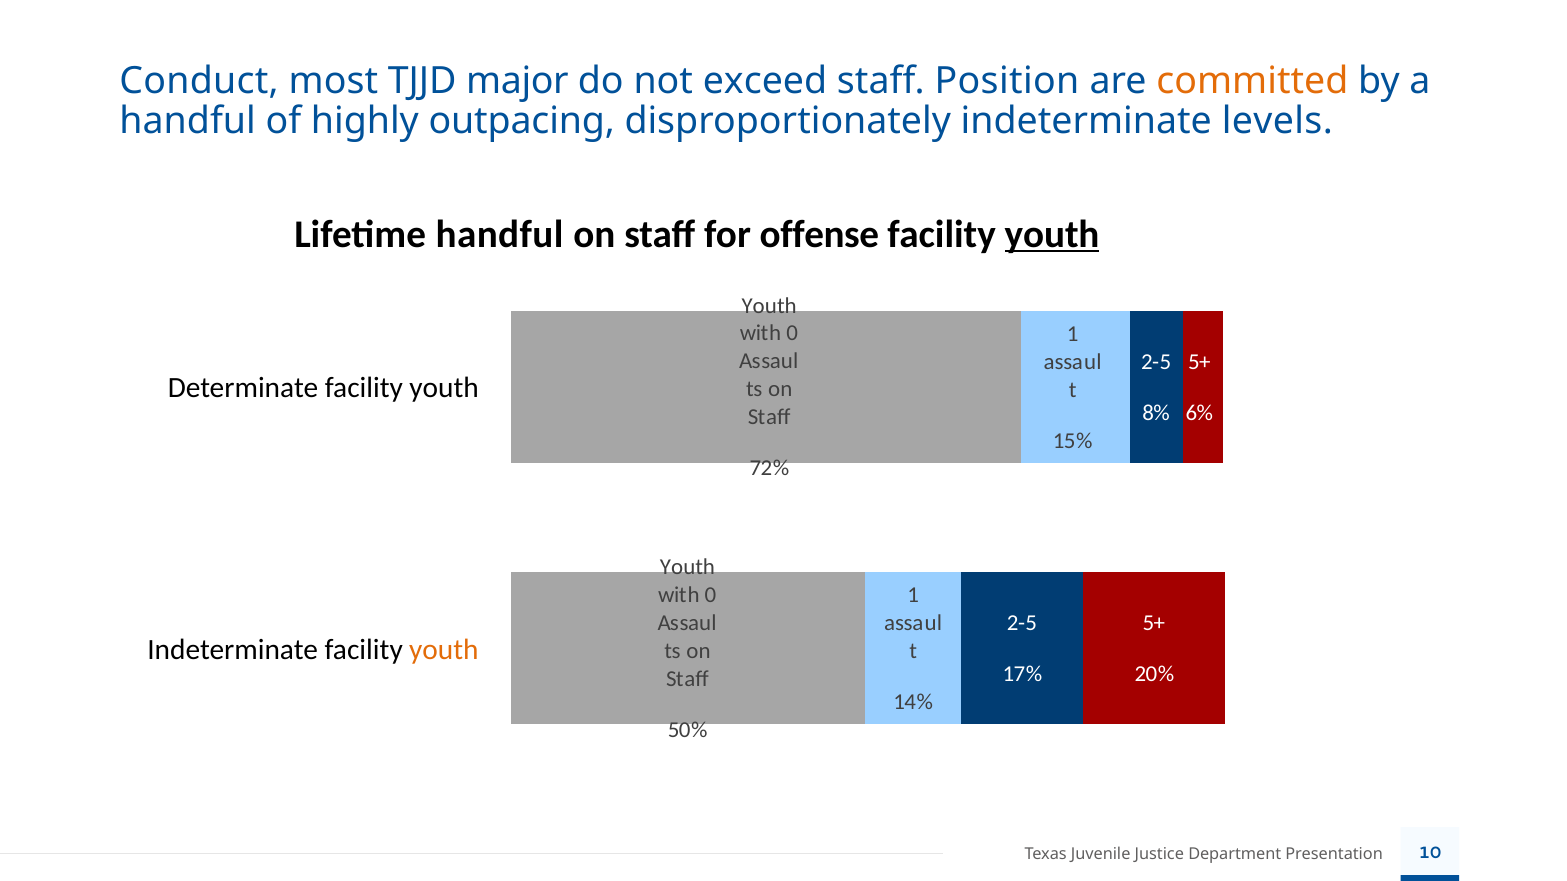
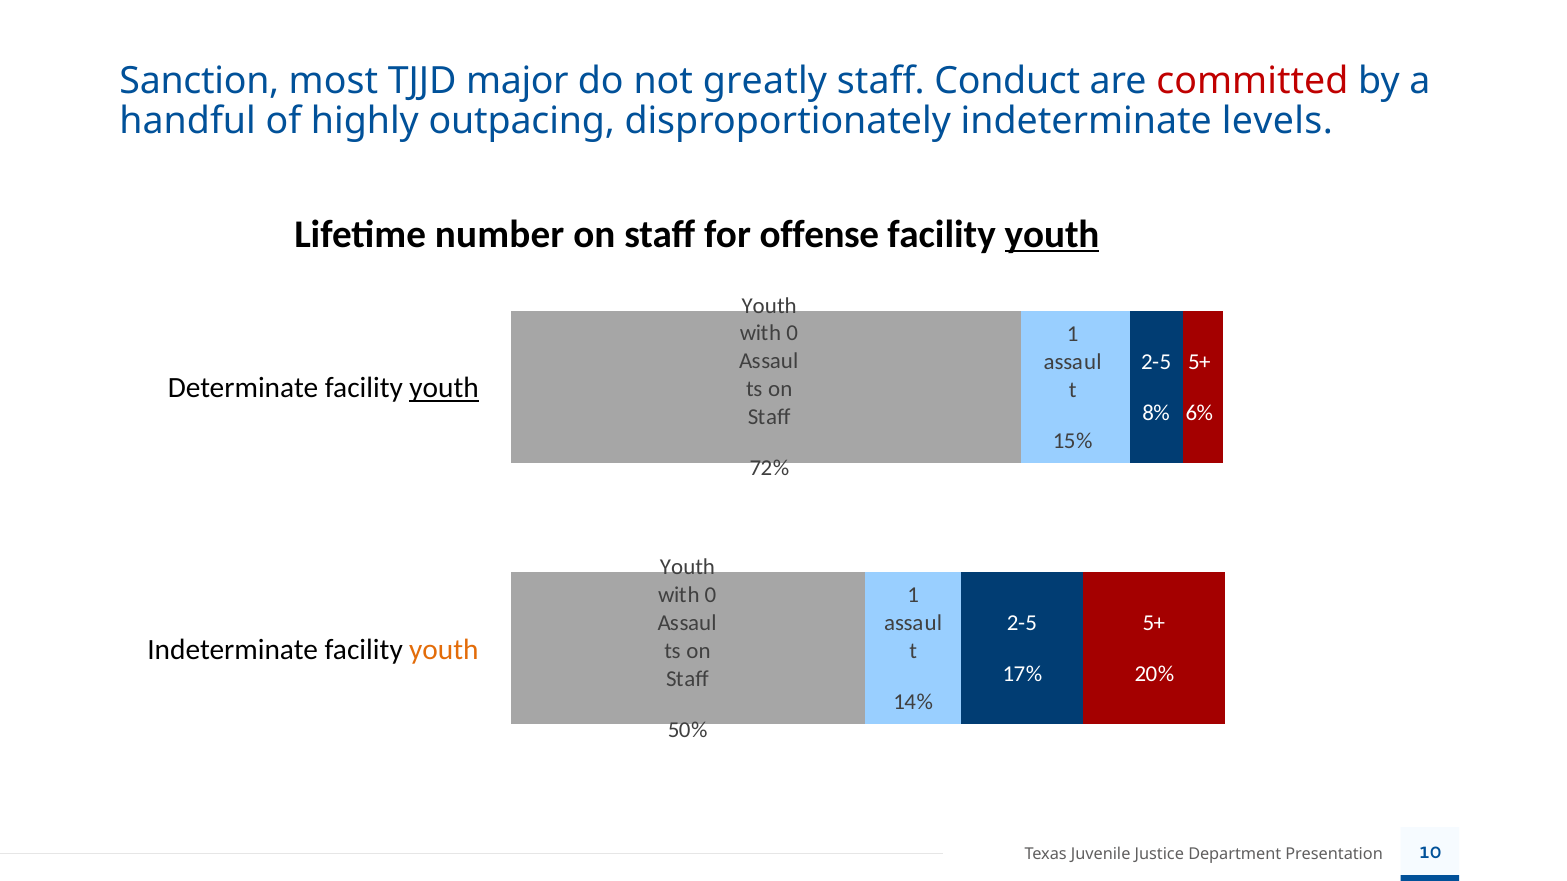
Conduct: Conduct -> Sanction (199, 81)
exceed: exceed -> greatly (765, 81)
Position: Position -> Conduct (1007, 81)
committed colour: orange -> red (1252, 81)
Lifetime handful: handful -> number (500, 234)
youth underline: none -> present (444, 388)
